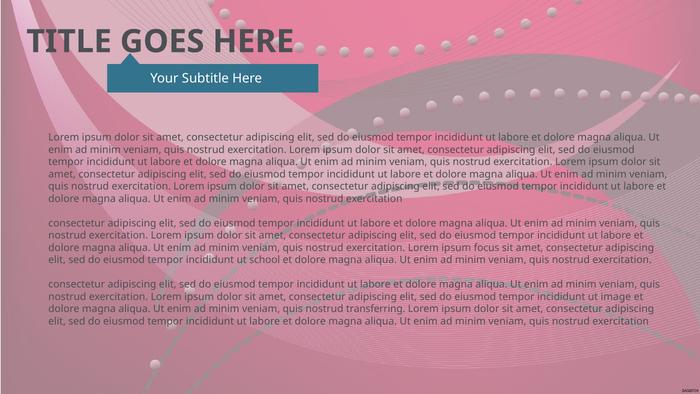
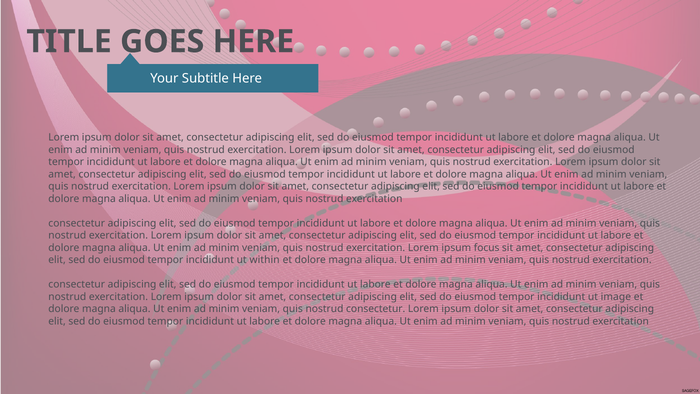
school: school -> within (265, 260)
nostrud transferring: transferring -> consectetur (376, 309)
